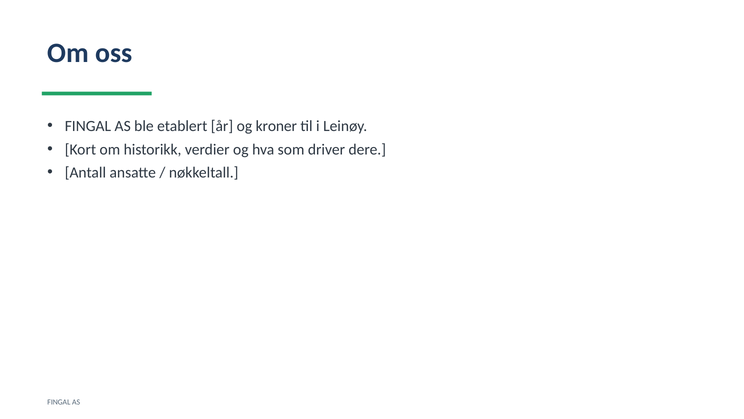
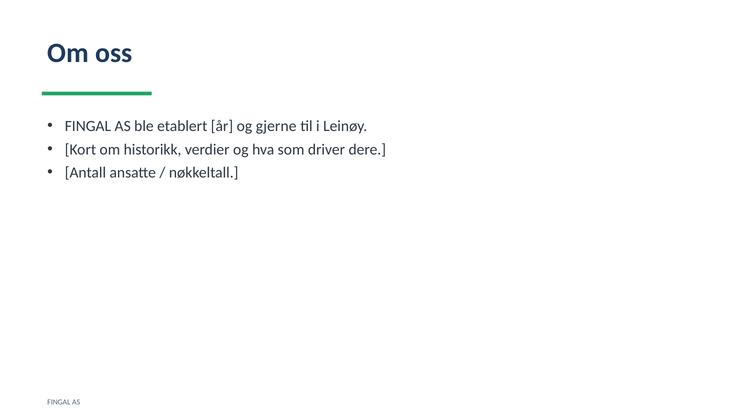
kroner: kroner -> gjerne (276, 126)
